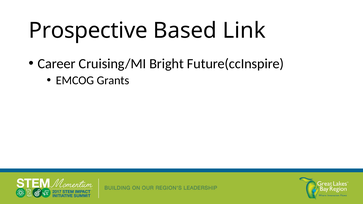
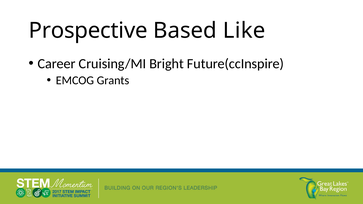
Link: Link -> Like (244, 30)
